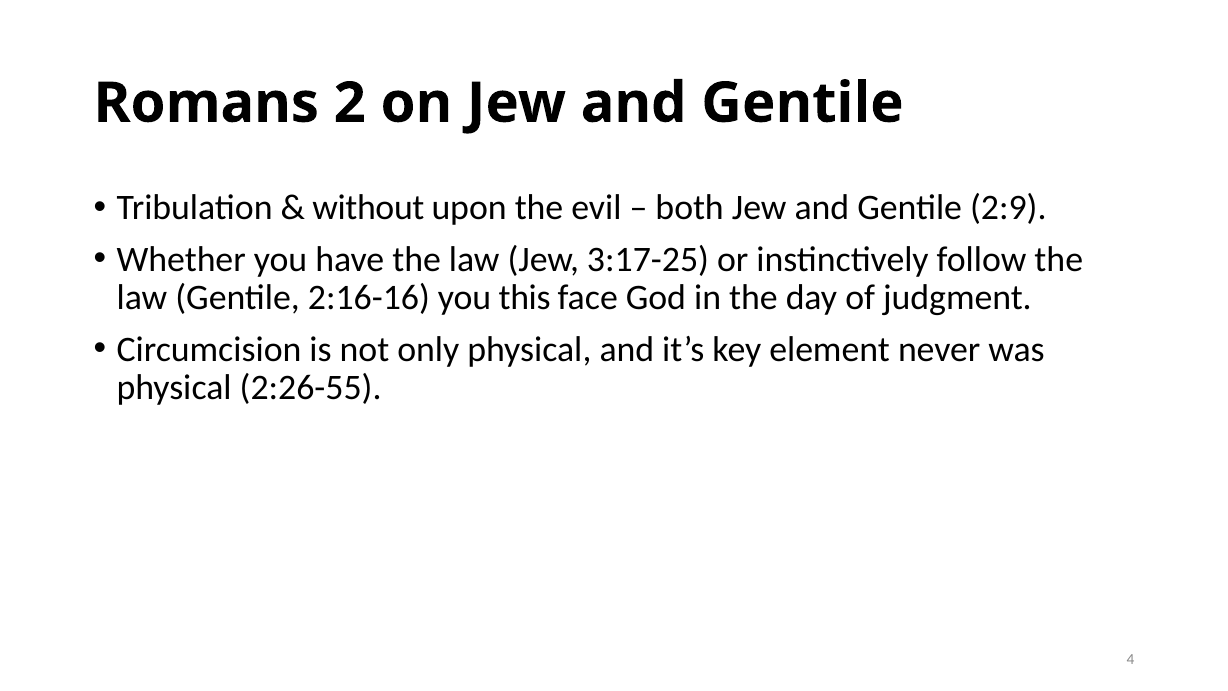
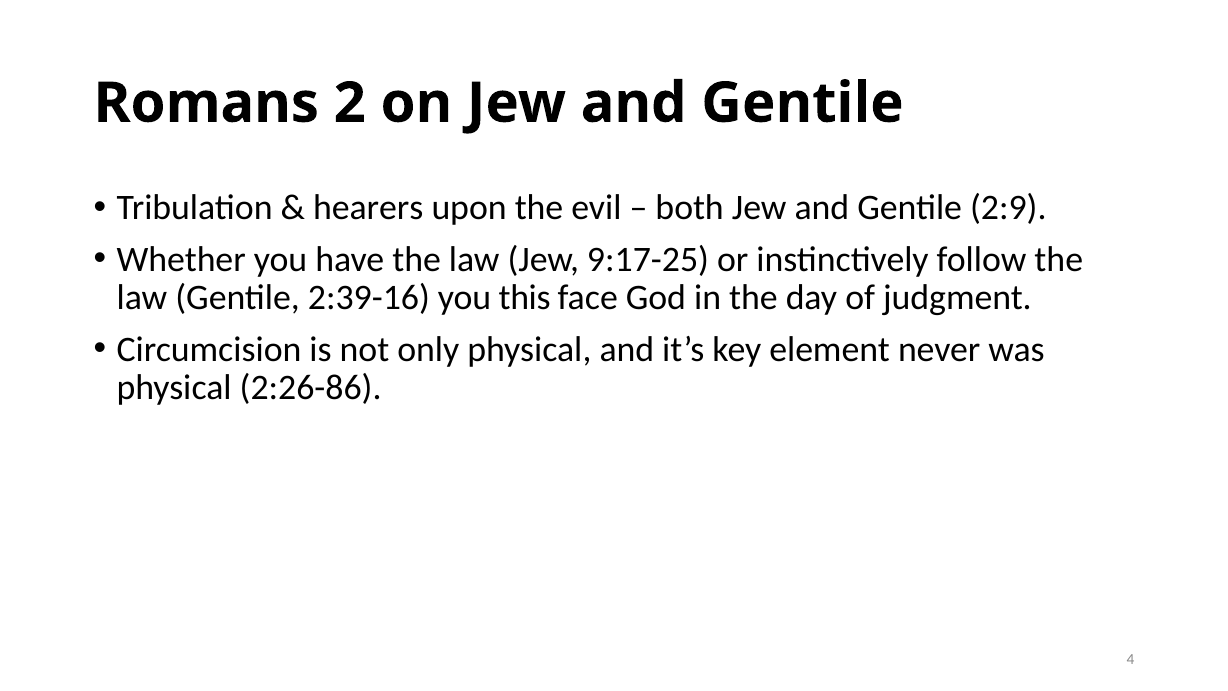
without: without -> hearers (368, 208)
3:17-25: 3:17-25 -> 9:17-25 (648, 259)
2:16-16: 2:16-16 -> 2:39-16 (369, 298)
2:26-55: 2:26-55 -> 2:26-86 (311, 388)
